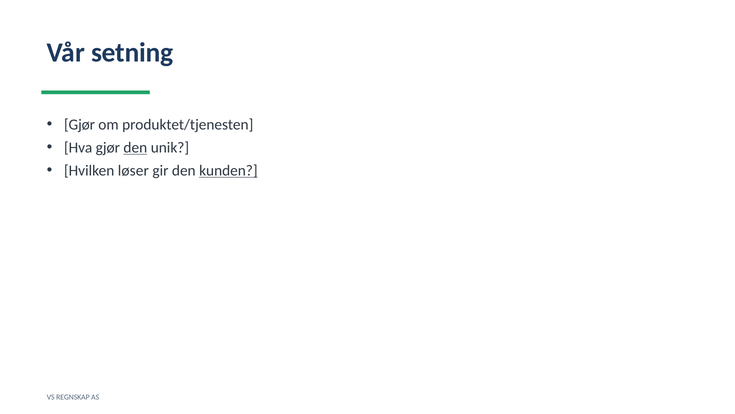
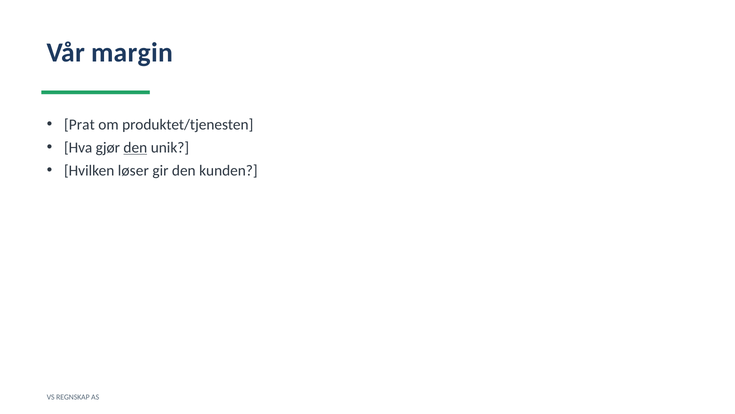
setning: setning -> margin (132, 52)
Gjør: Gjør -> Prat (79, 124)
kunden underline: present -> none (228, 170)
